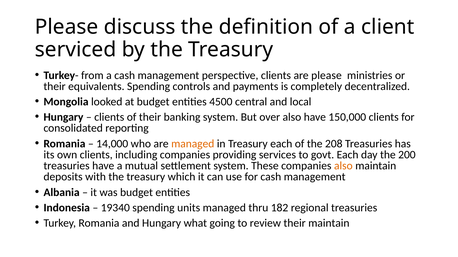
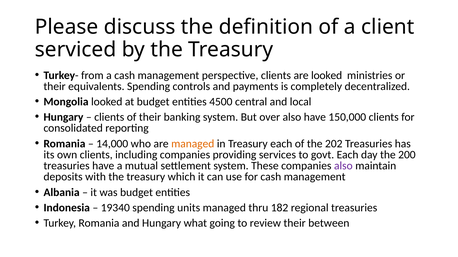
are please: please -> looked (327, 75)
208: 208 -> 202 (334, 144)
also colour: orange -> purple (343, 166)
their maintain: maintain -> between (329, 224)
